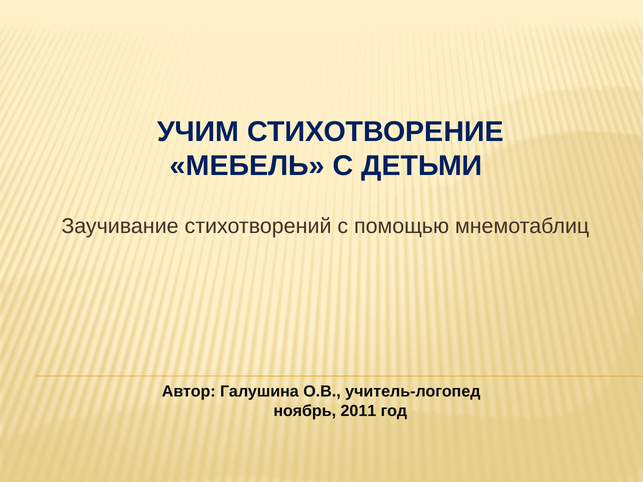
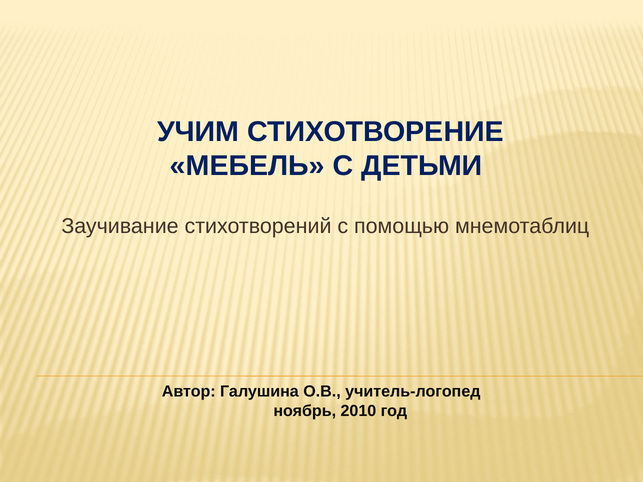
2011: 2011 -> 2010 (358, 411)
